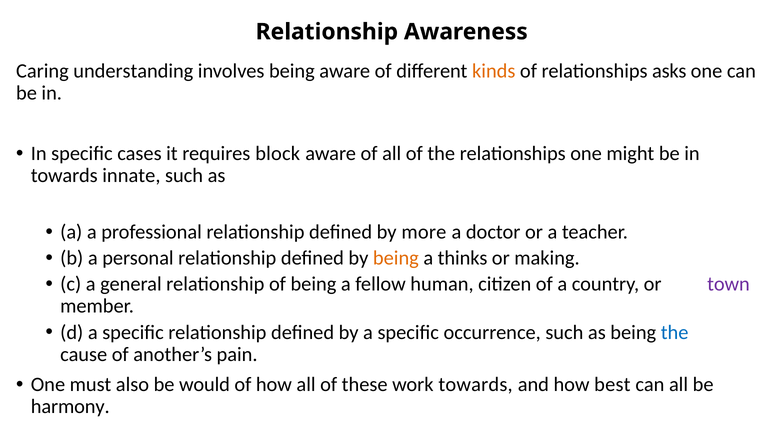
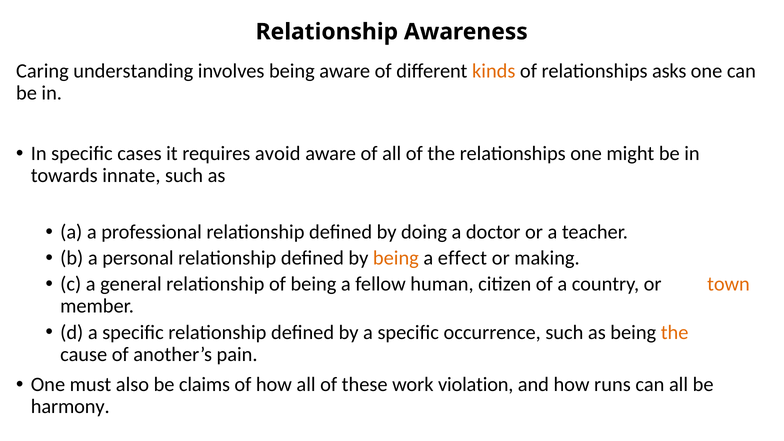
block: block -> avoid (278, 154)
more: more -> doing (424, 232)
thinks: thinks -> effect (462, 258)
town colour: purple -> orange (729, 284)
the colour: blue -> orange (675, 332)
would: would -> claims (204, 385)
work towards: towards -> violation (476, 385)
best: best -> runs (612, 385)
